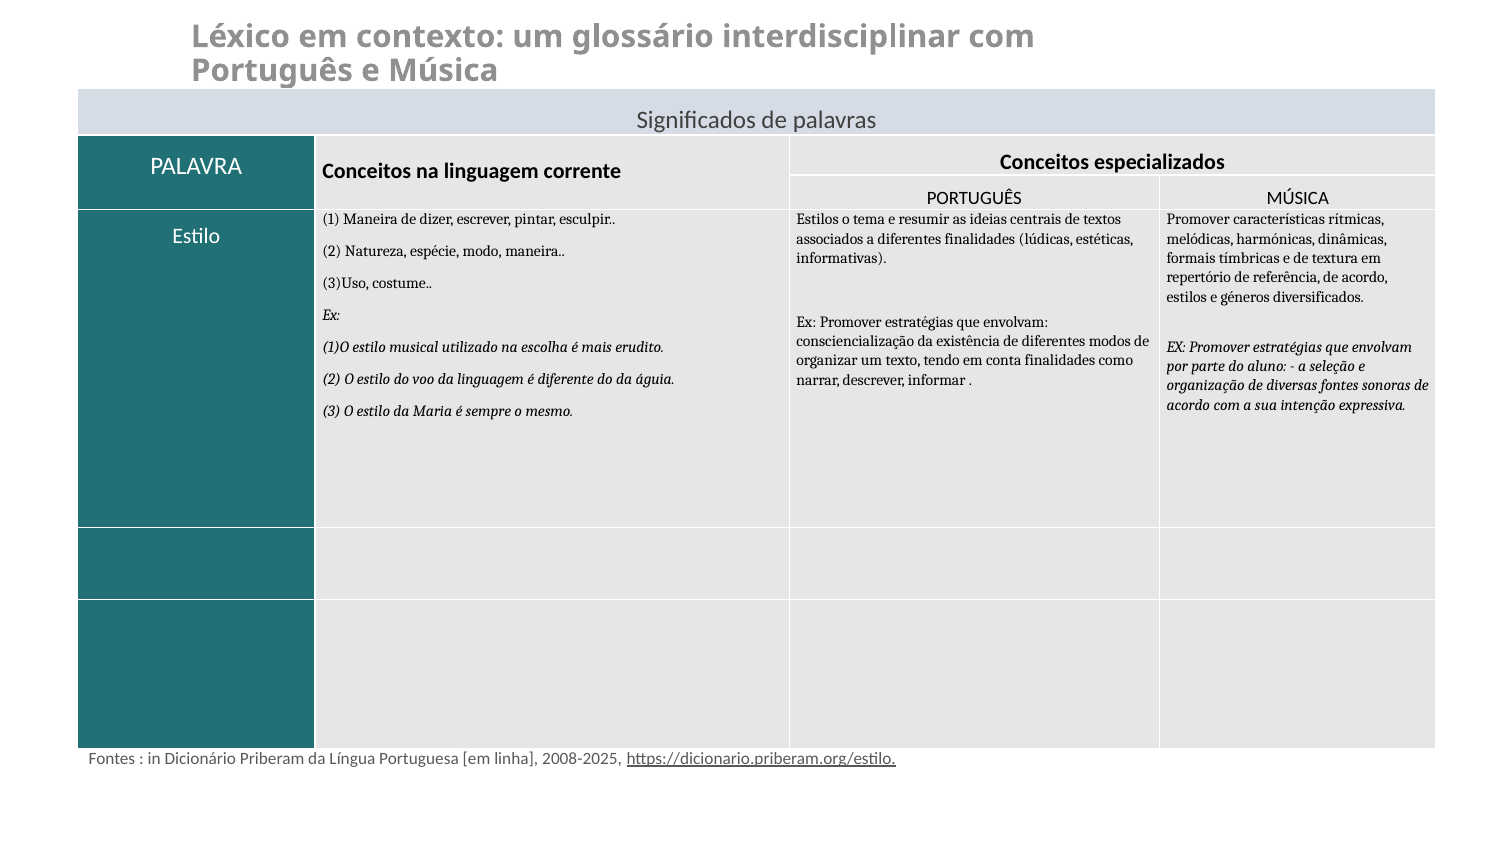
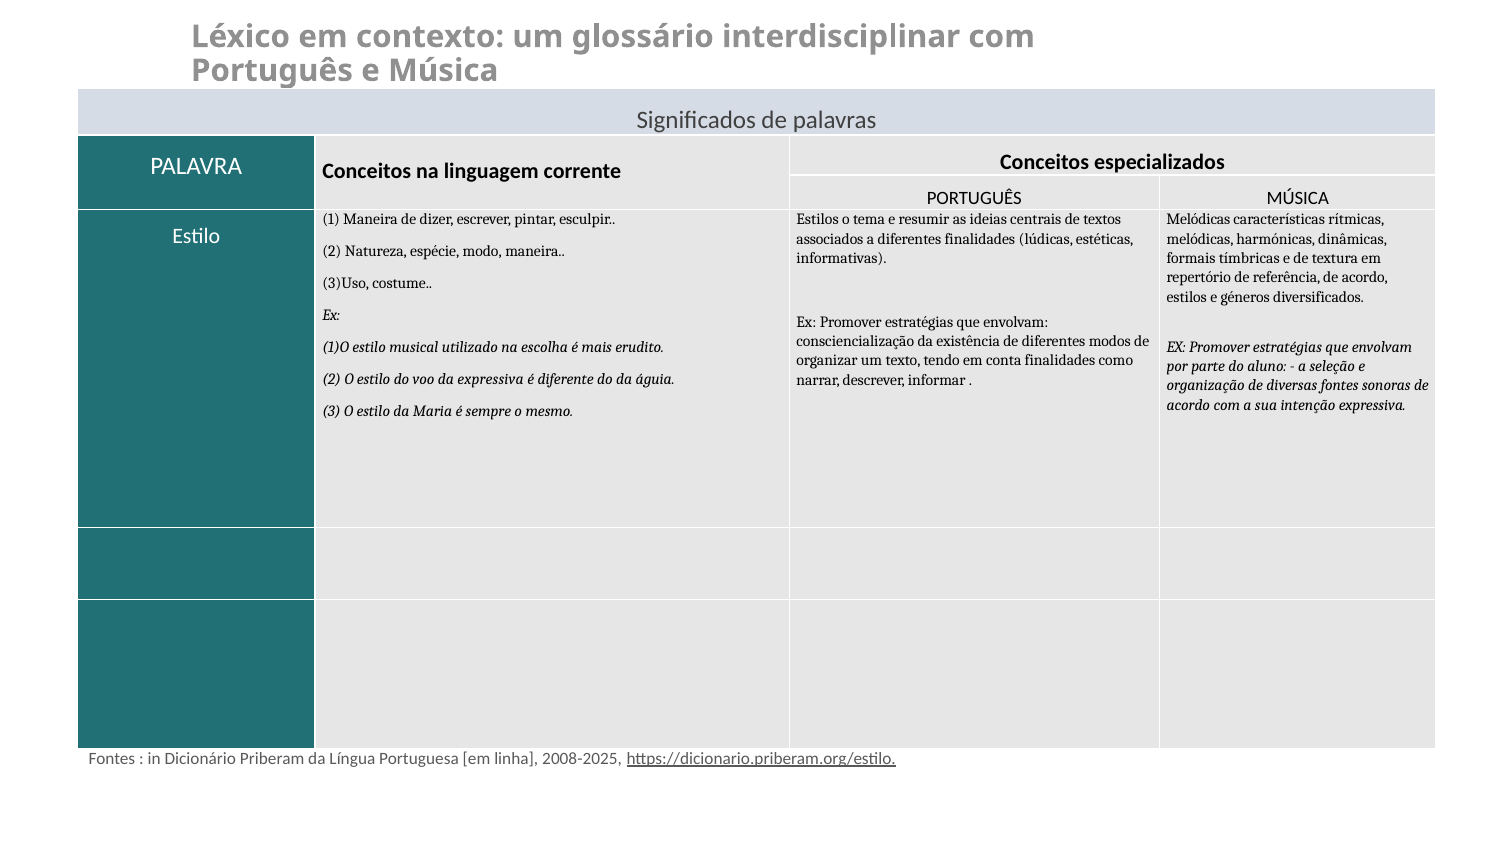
Promover: Promover -> Melódicas (1198, 220)
da linguagem: linguagem -> expressiva (491, 379)
